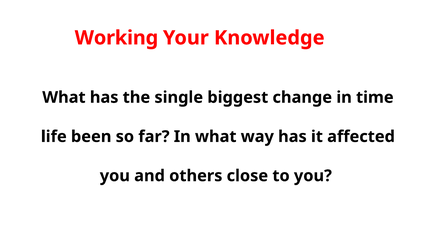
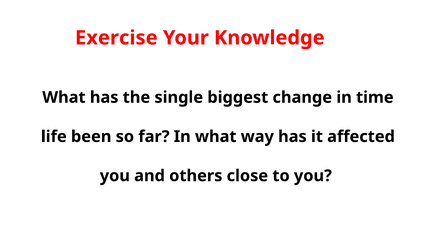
Working: Working -> Exercise (116, 38)
